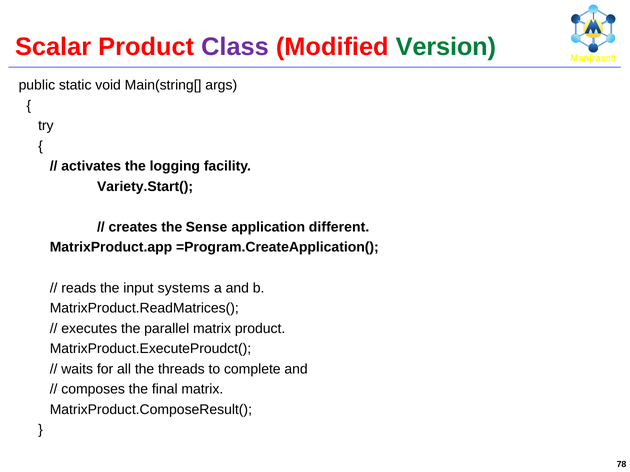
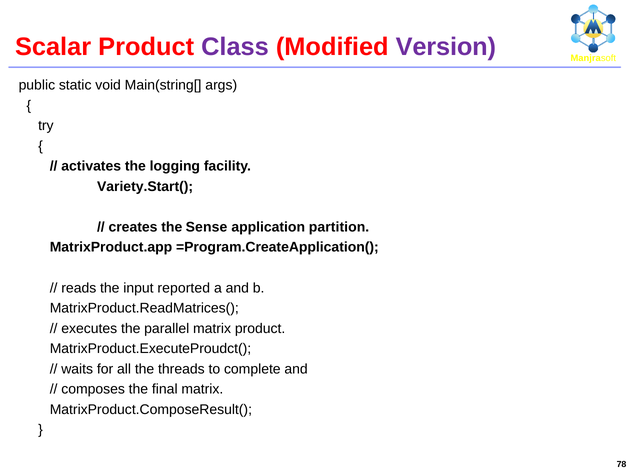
Version colour: green -> purple (446, 47)
different: different -> partition (339, 227)
input systems: systems -> reported (184, 288)
